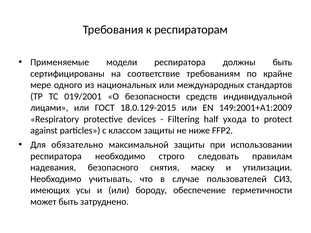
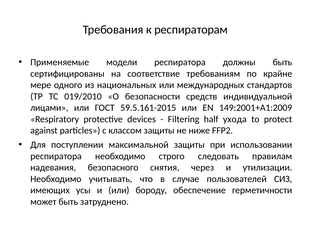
019/2001: 019/2001 -> 019/2010 (83, 97)
18.0.129-2015: 18.0.129-2015 -> 59.5.161-2015 (148, 108)
обязательно: обязательно -> поступлении (77, 145)
маску: маску -> через (203, 168)
